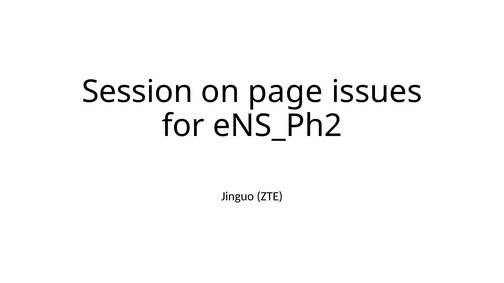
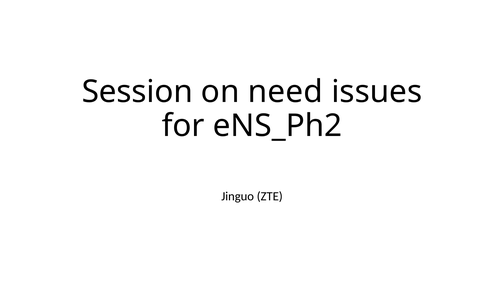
page: page -> need (285, 92)
